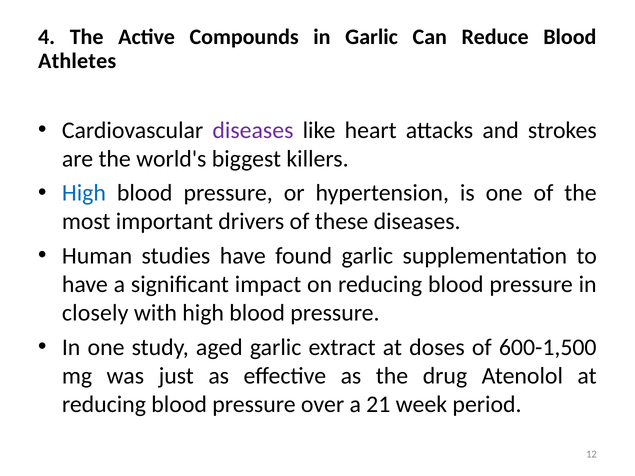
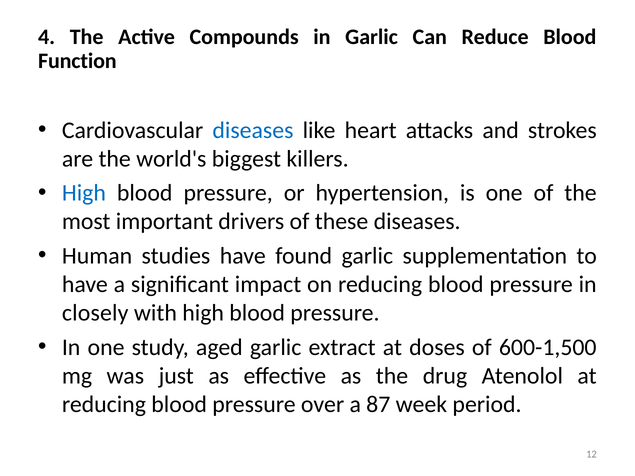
Athletes: Athletes -> Function (77, 61)
diseases colour: purple -> blue (253, 130)
21: 21 -> 87 (378, 405)
